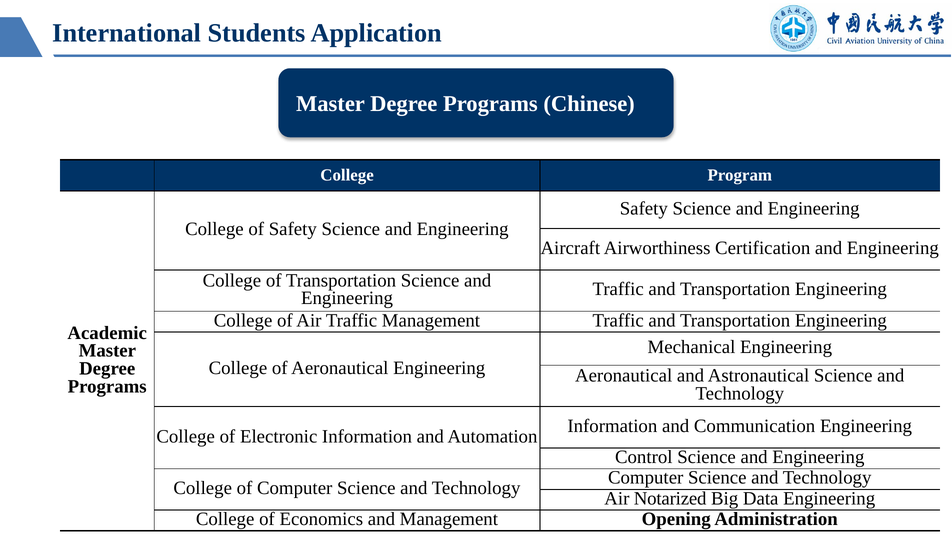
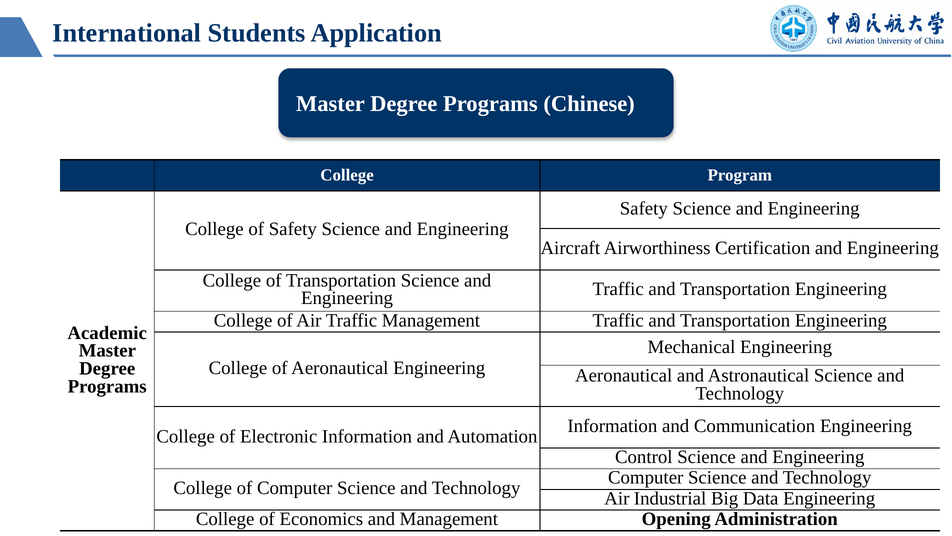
Notarized: Notarized -> Industrial (670, 498)
